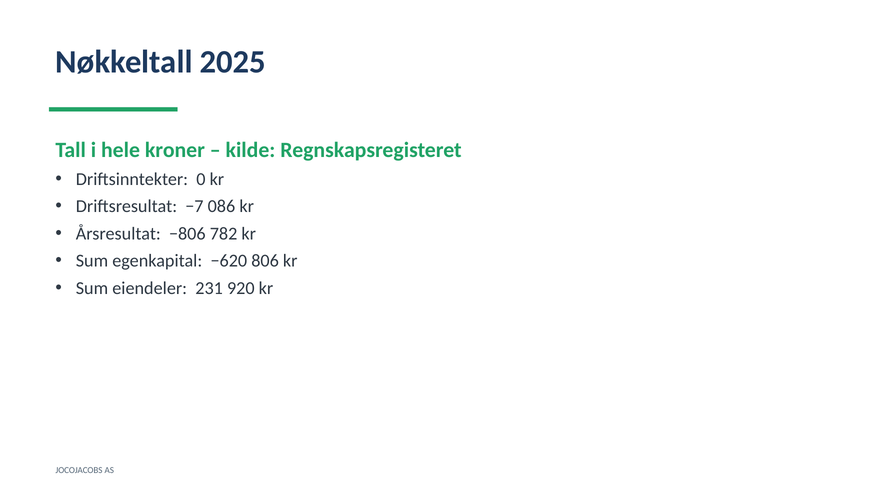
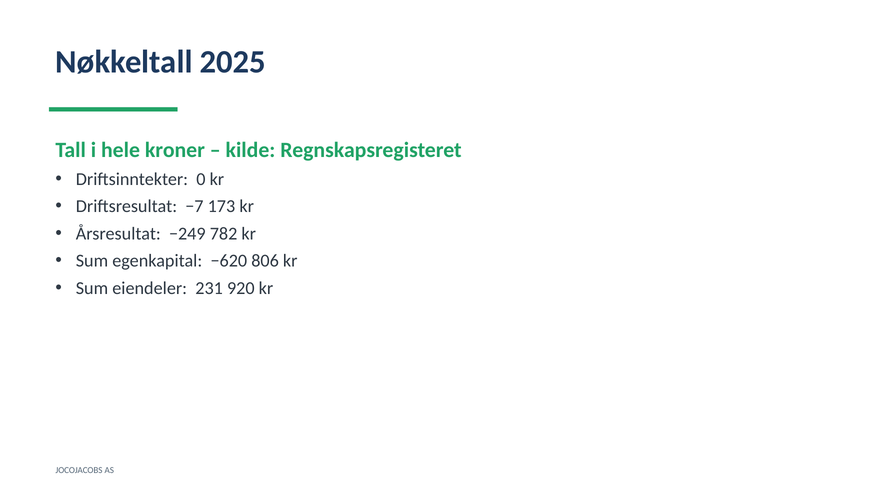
086: 086 -> 173 (221, 206)
−806: −806 -> −249 (187, 234)
